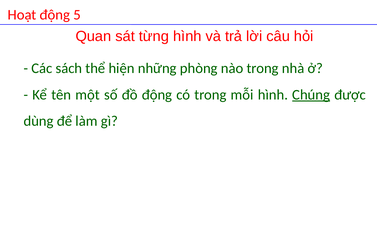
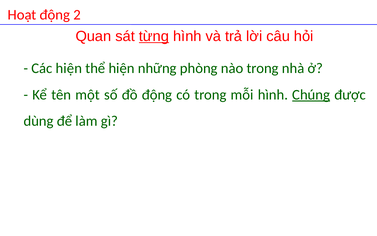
5: 5 -> 2 (77, 15)
từng underline: none -> present (154, 36)
Các sách: sách -> hiện (69, 68)
